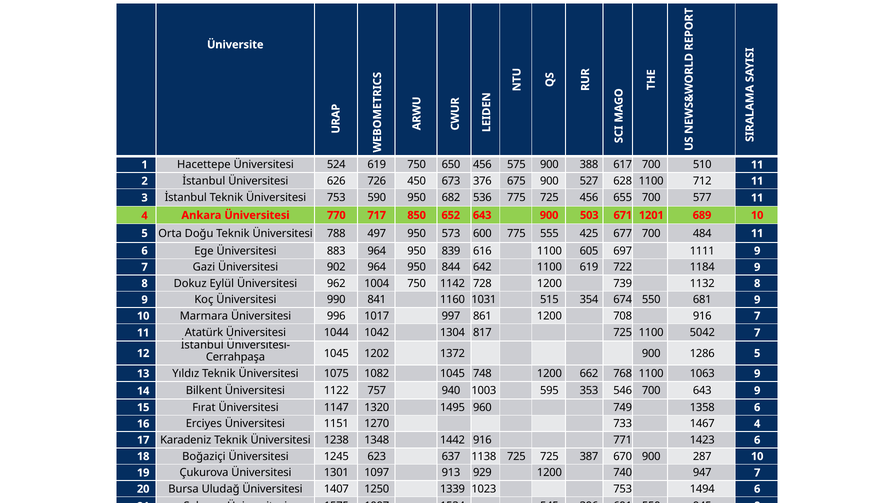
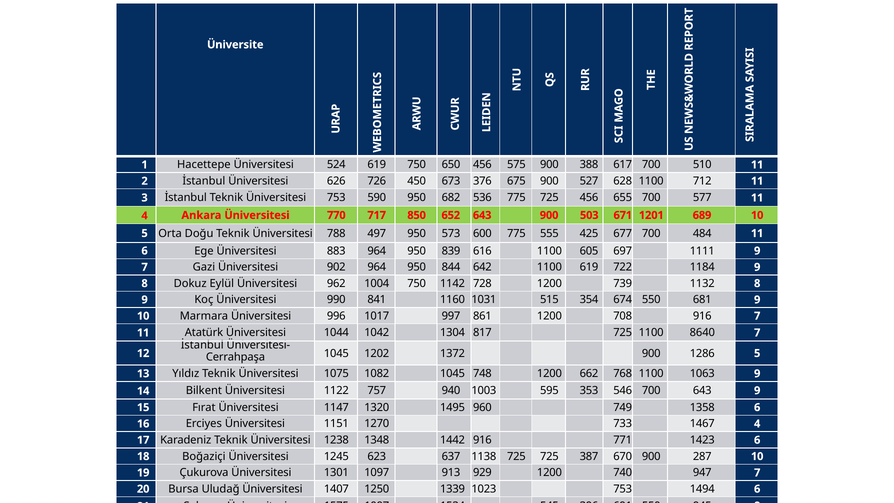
5042: 5042 -> 8640 (702, 333)
